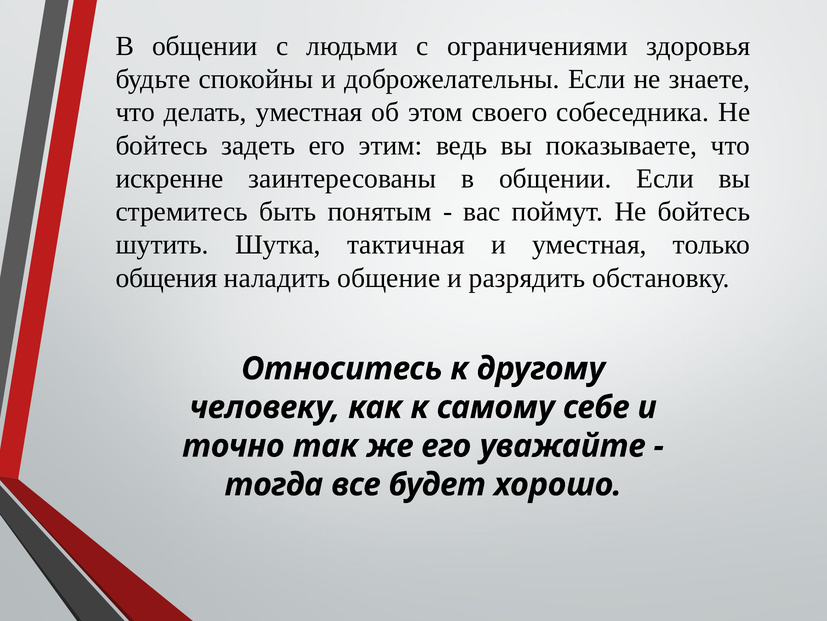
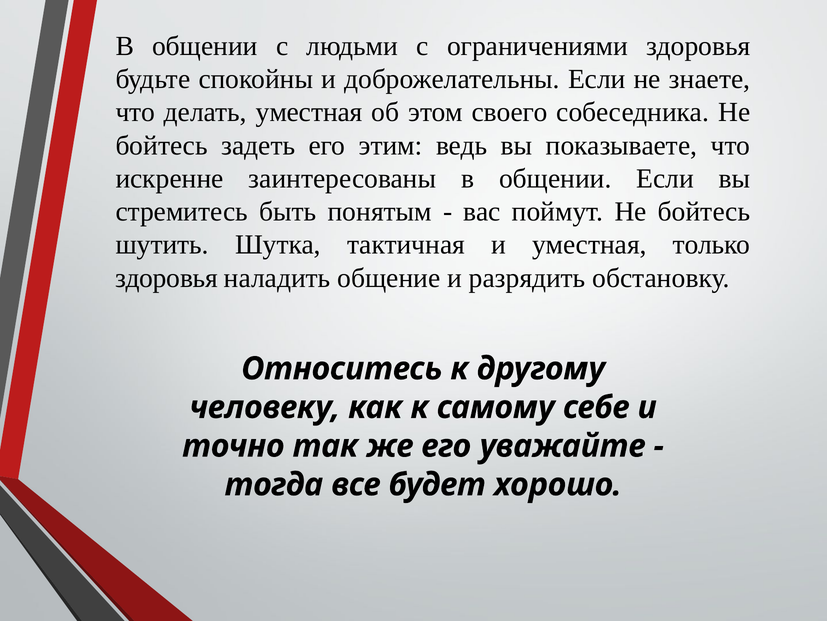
общения: общения -> здоровья (166, 278)
